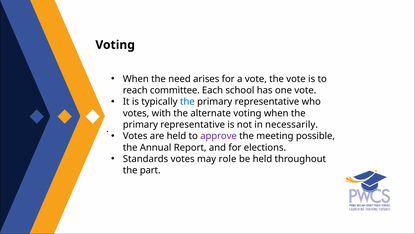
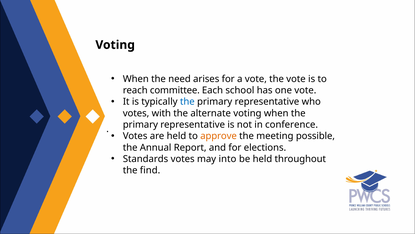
necessarily: necessarily -> conference (292, 124)
approve colour: purple -> orange (219, 136)
role: role -> into (228, 159)
part: part -> find (150, 170)
